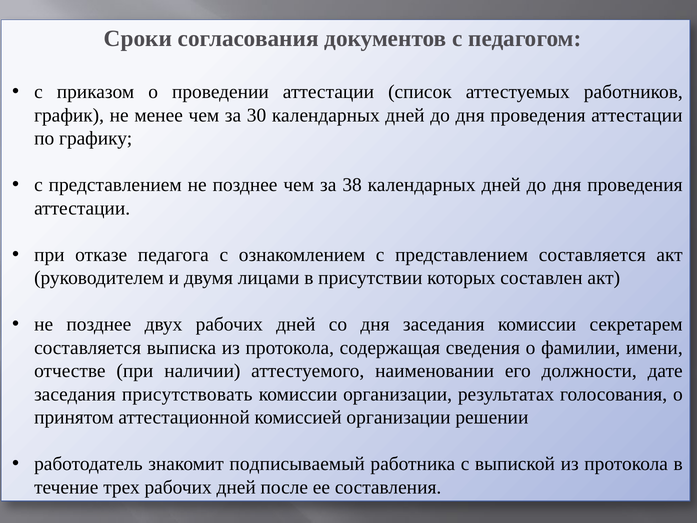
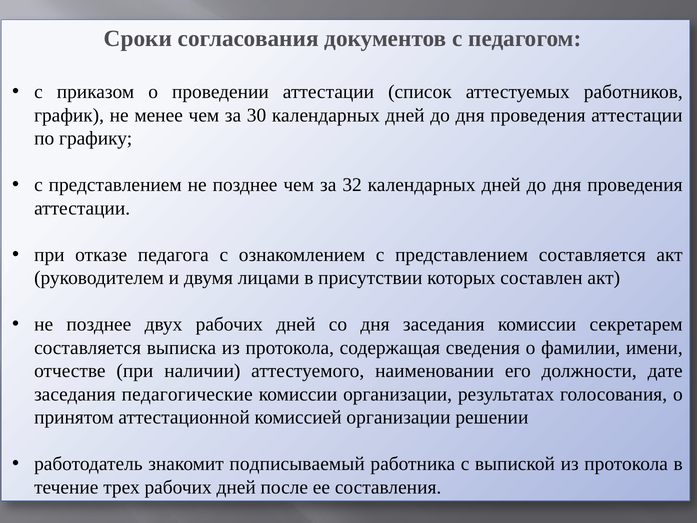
38: 38 -> 32 (352, 185)
присутствовать: присутствовать -> педагогические (187, 394)
